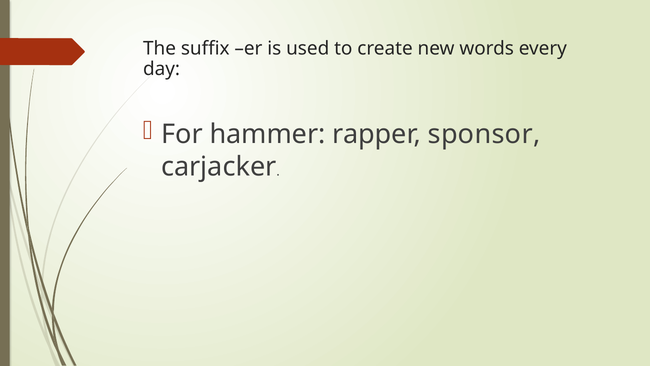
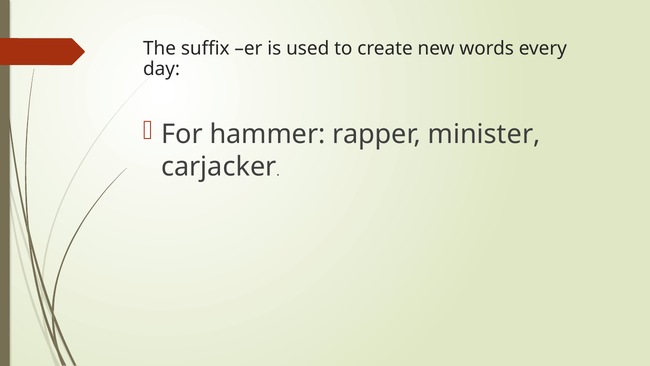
sponsor: sponsor -> minister (484, 134)
